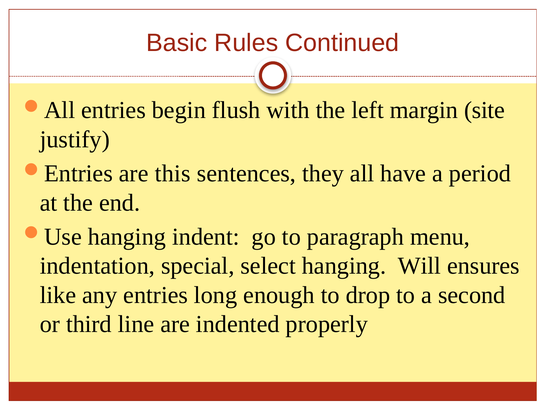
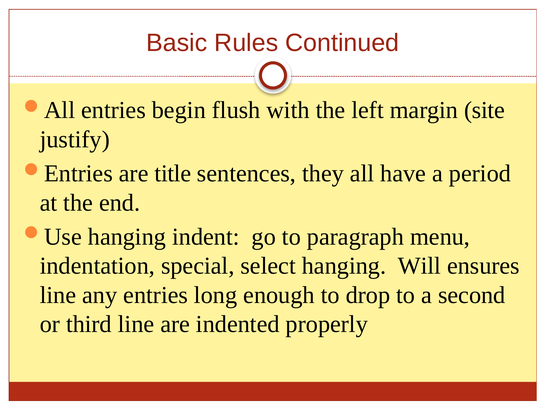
this: this -> title (173, 173)
like: like -> line (58, 295)
